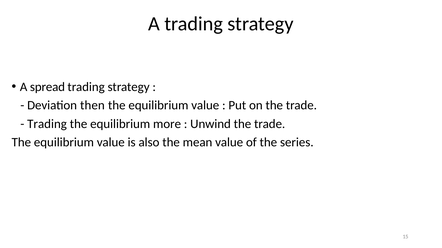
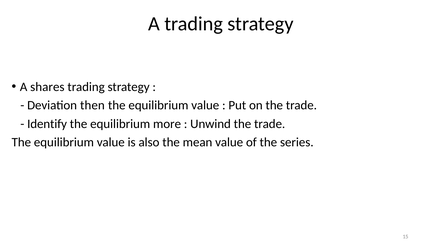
spread: spread -> shares (47, 87)
Trading: Trading -> Identify (47, 124)
